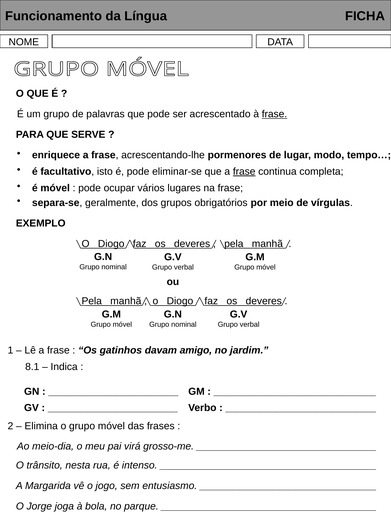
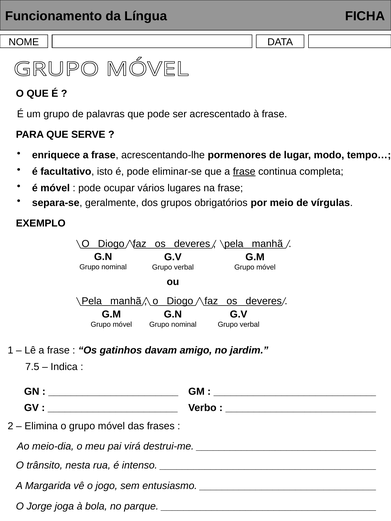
frase underline: present -> none (274, 114)
8.1: 8.1 -> 7.5 (32, 367)
grosso-me: grosso-me -> destrui-me (169, 447)
